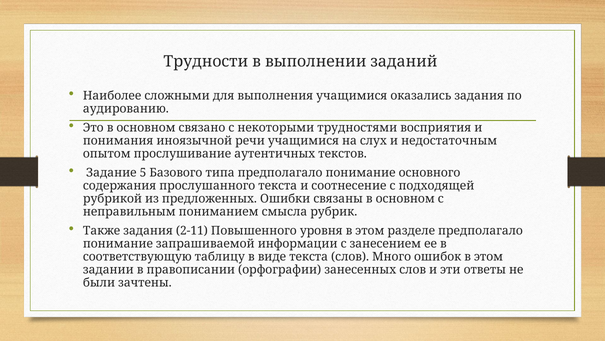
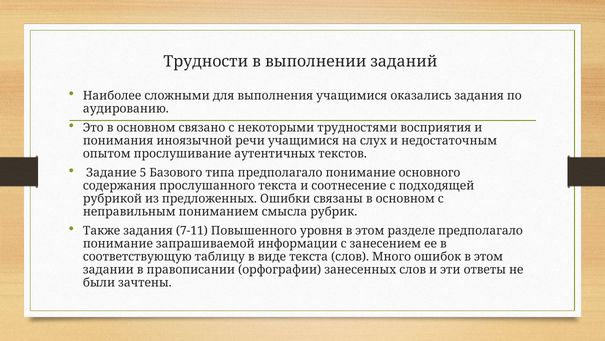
2-11: 2-11 -> 7-11 (192, 230)
